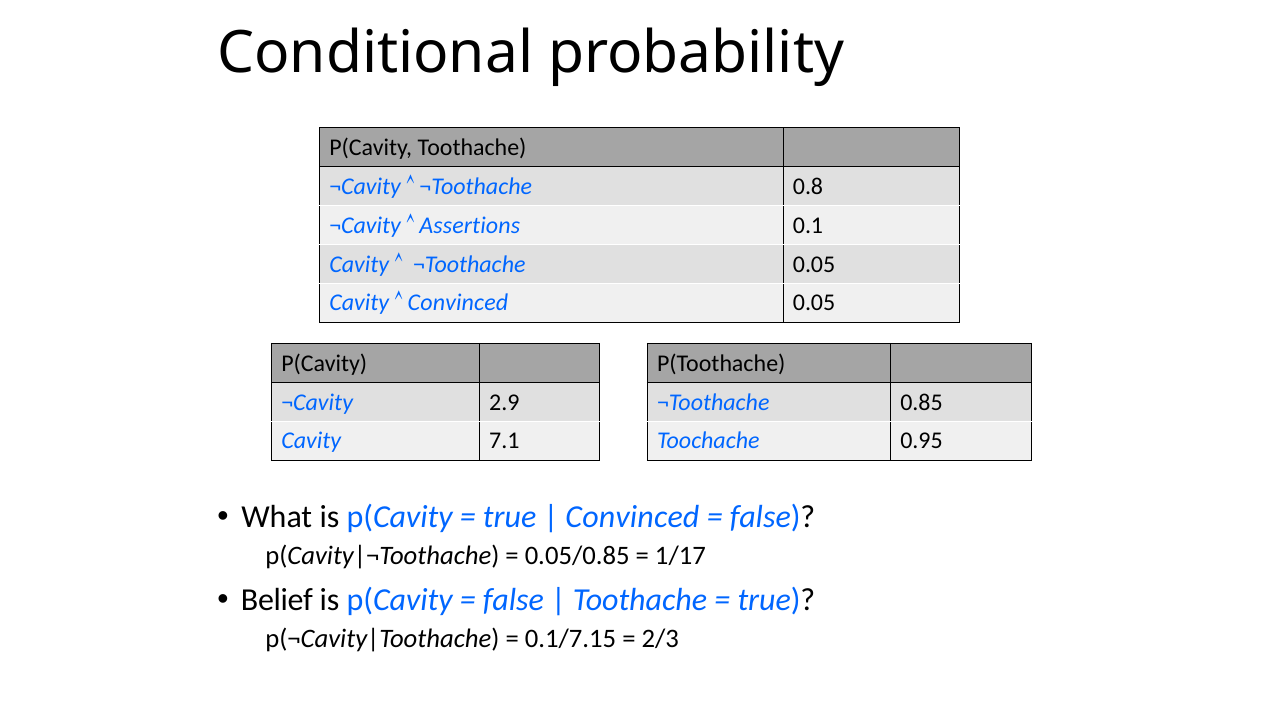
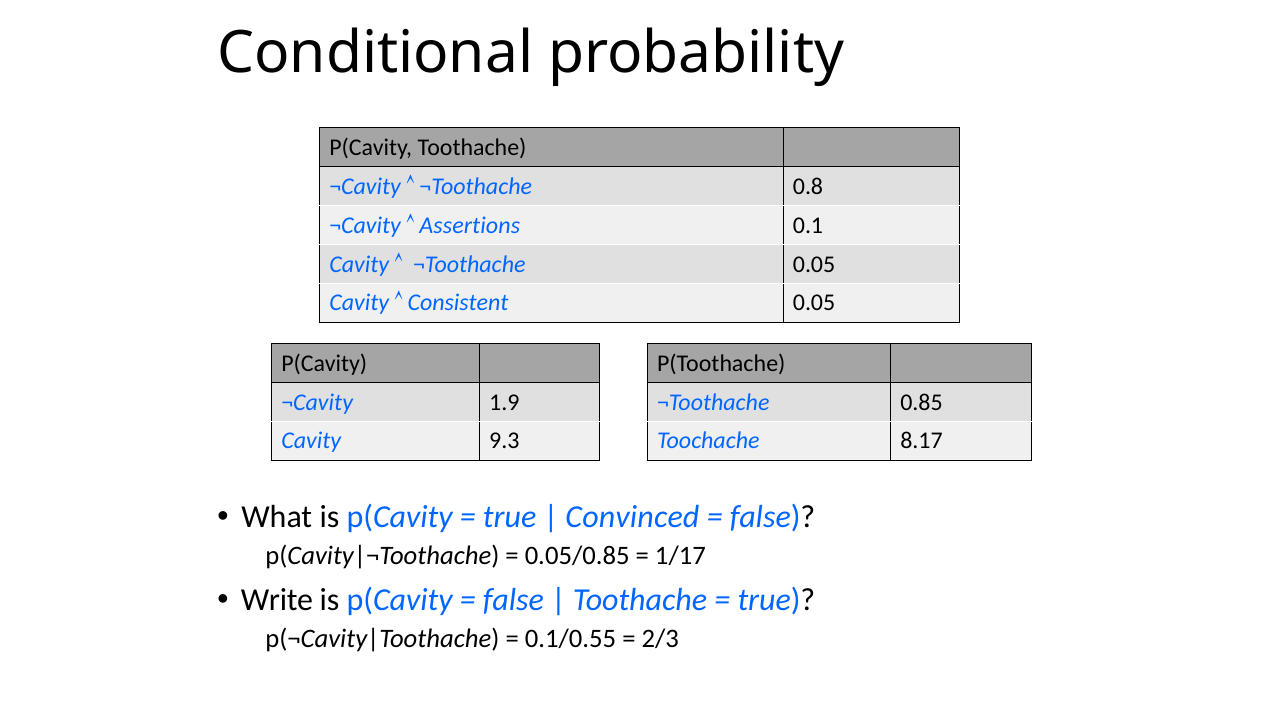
Convinced: Convinced -> Consistent (458, 303)
2.9: 2.9 -> 1.9 (504, 402)
7.1: 7.1 -> 9.3 (504, 441)
0.95: 0.95 -> 8.17 (922, 441)
Belief: Belief -> Write (277, 601)
0.1/7.15: 0.1/7.15 -> 0.1/0.55 (570, 639)
